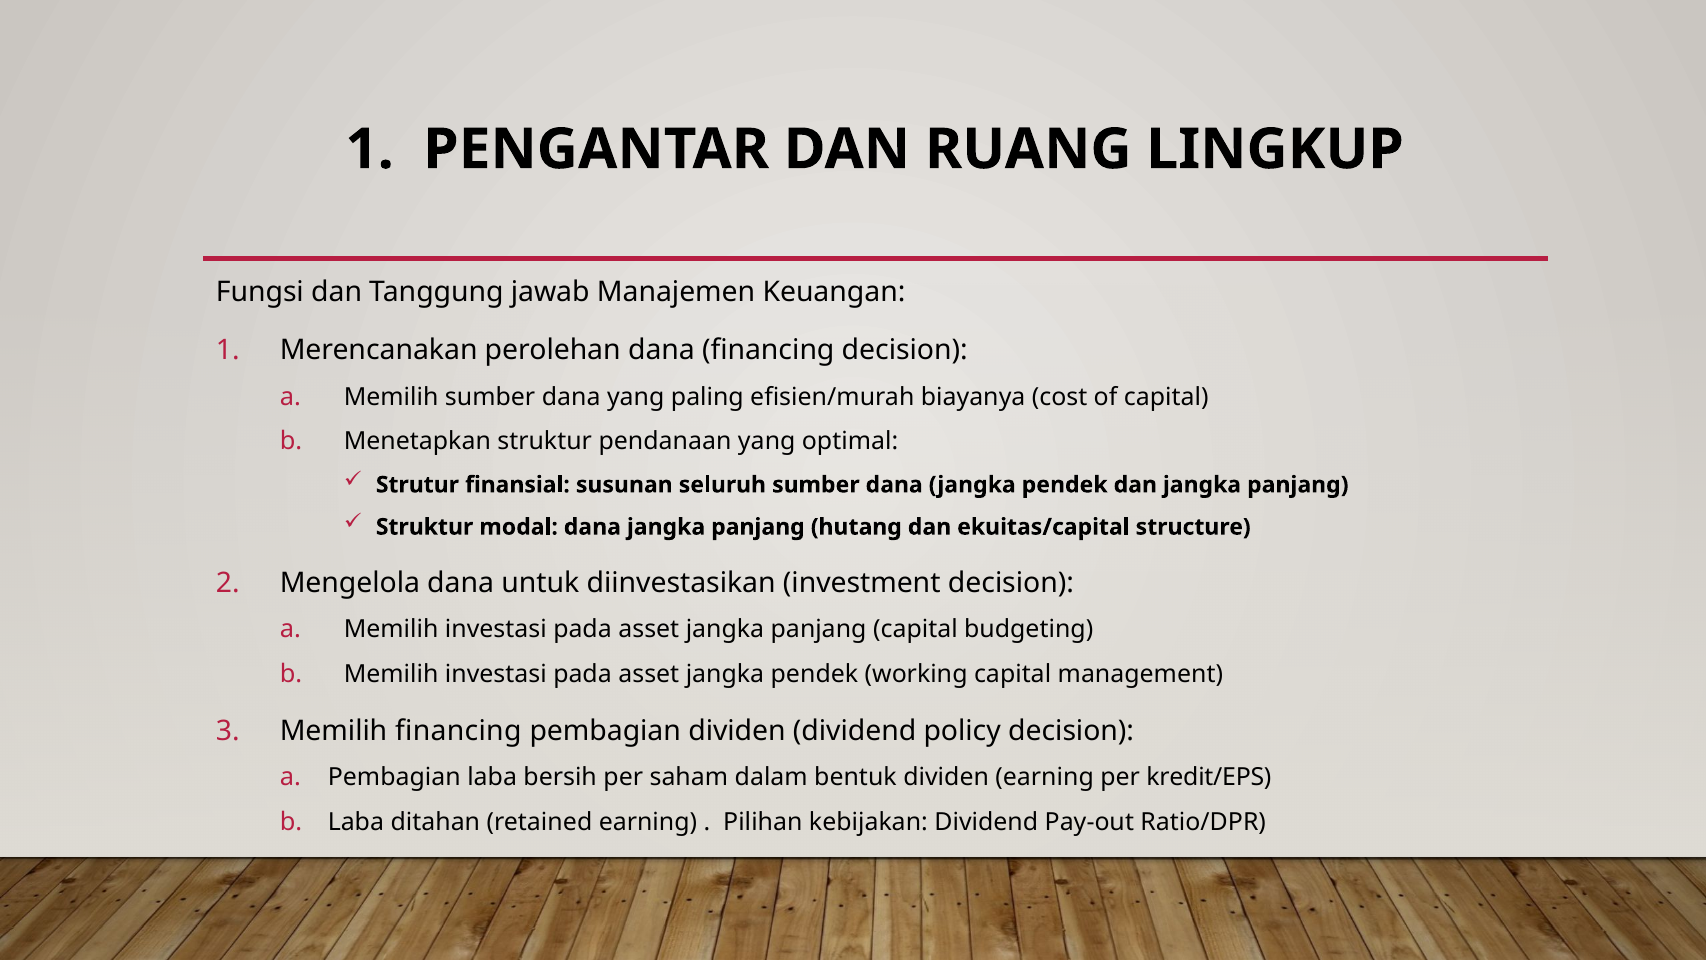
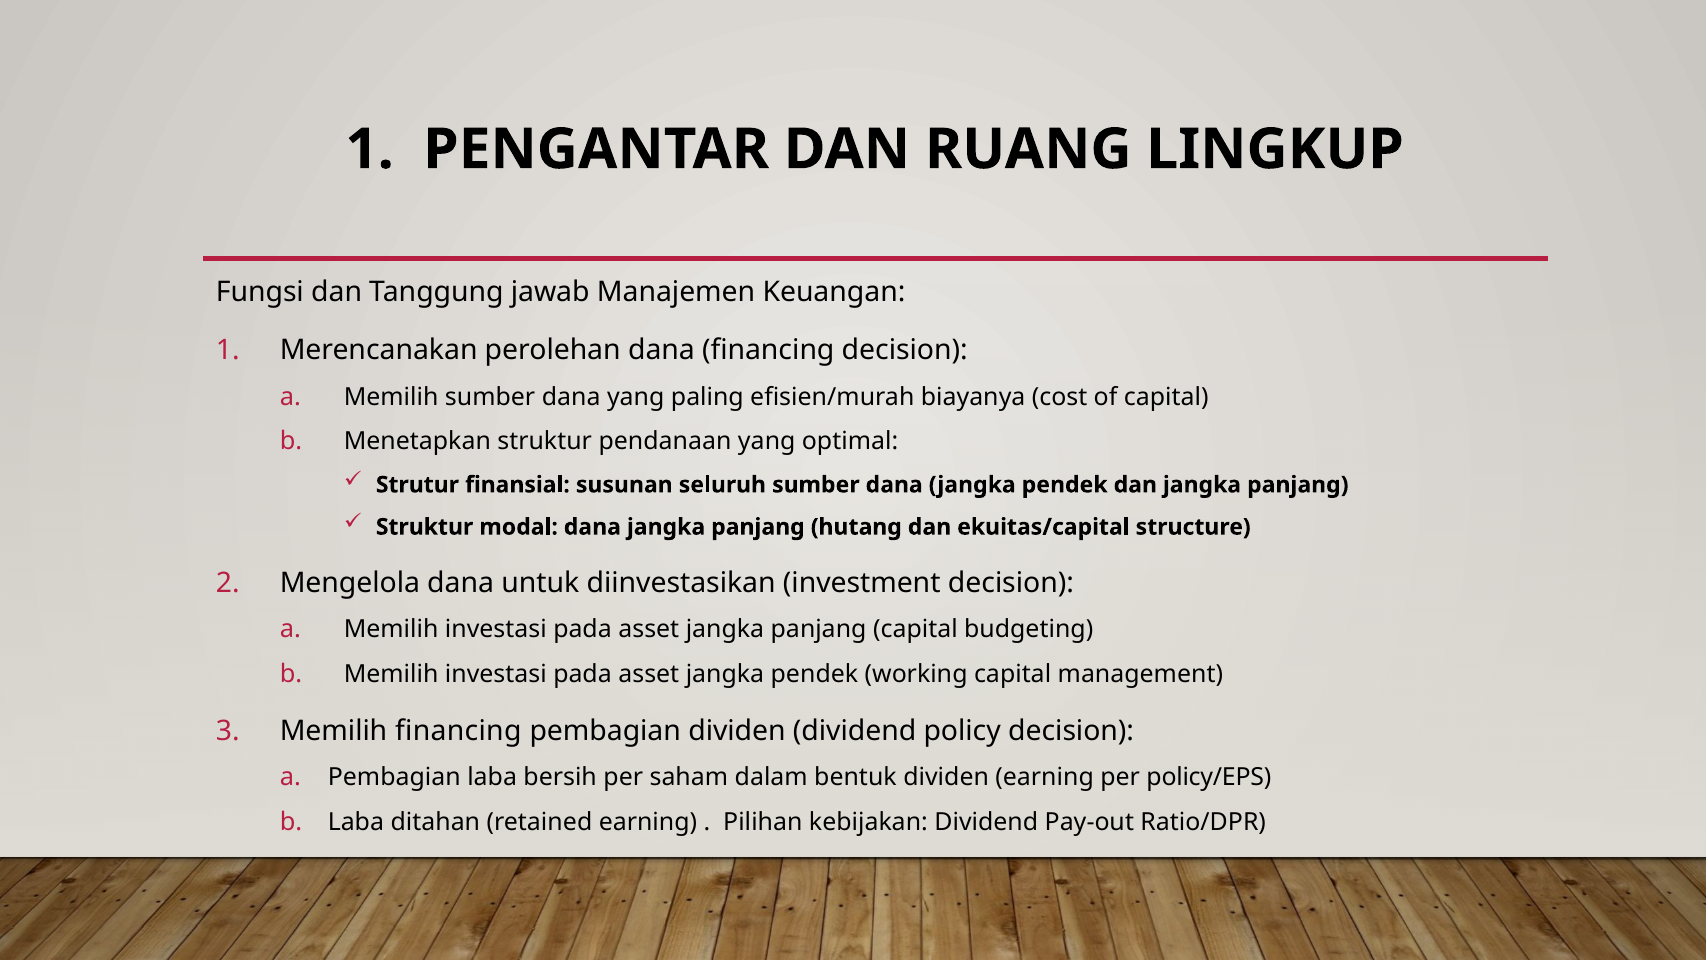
kredit/EPS: kredit/EPS -> policy/EPS (1209, 777)
